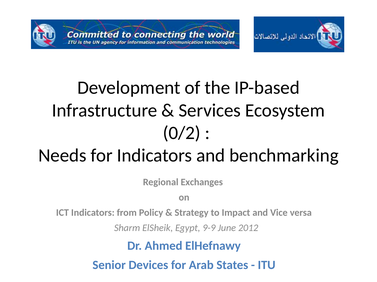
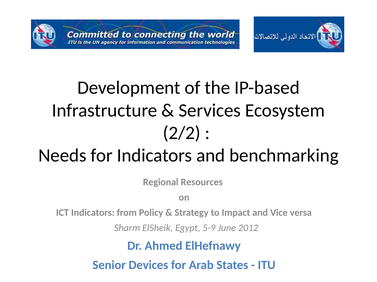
0/2: 0/2 -> 2/2 (182, 133)
Exchanges: Exchanges -> Resources (202, 183)
9-9: 9-9 -> 5-9 (209, 228)
